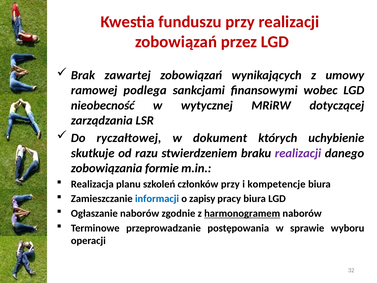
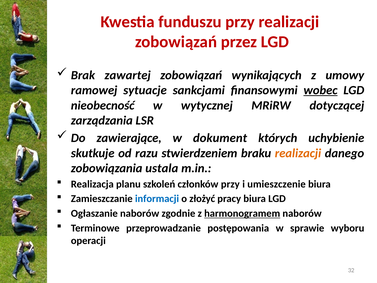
podlega: podlega -> sytuacje (145, 90)
wobec underline: none -> present (321, 90)
ryczałtowej: ryczałtowej -> zawierające (129, 138)
realizacji colour: purple -> orange (298, 153)
formie: formie -> ustala (162, 168)
kompetencje: kompetencje -> umieszczenie (277, 184)
zapisy: zapisy -> złożyć (202, 199)
